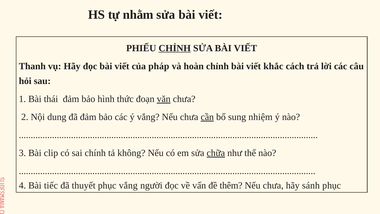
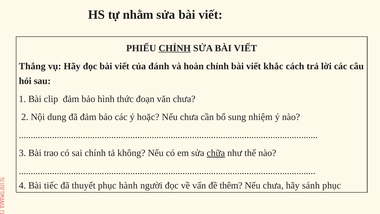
Thanh: Thanh -> Thắng (32, 66)
pháp: pháp -> đánh (159, 66)
thái: thái -> clip (51, 99)
văn underline: present -> none (164, 99)
ý vắng: vắng -> hoặc (148, 117)
cần underline: present -> none (207, 117)
clip: clip -> trao (51, 153)
phục vắng: vắng -> hành (128, 185)
